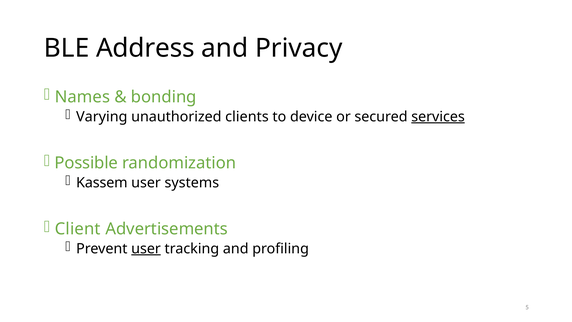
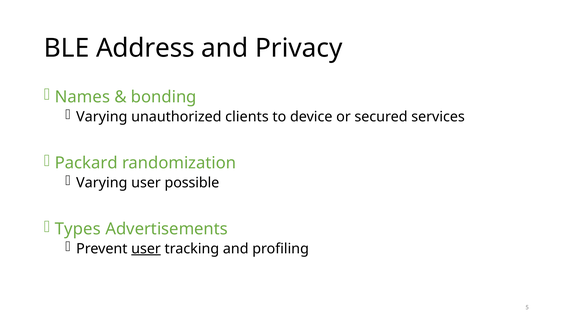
services underline: present -> none (438, 117)
Possible: Possible -> Packard (86, 163)
Kassem: Kassem -> Varying (102, 183)
systems: systems -> possible (192, 183)
Client: Client -> Types (78, 229)
